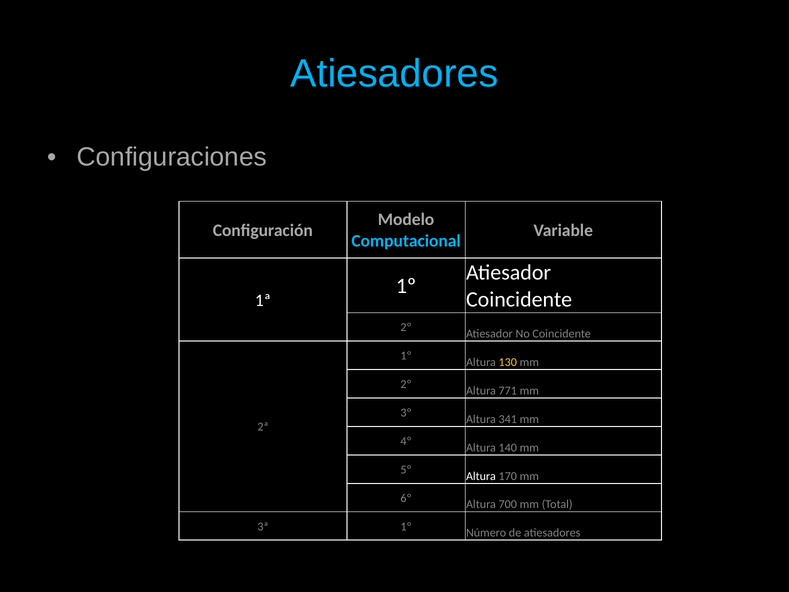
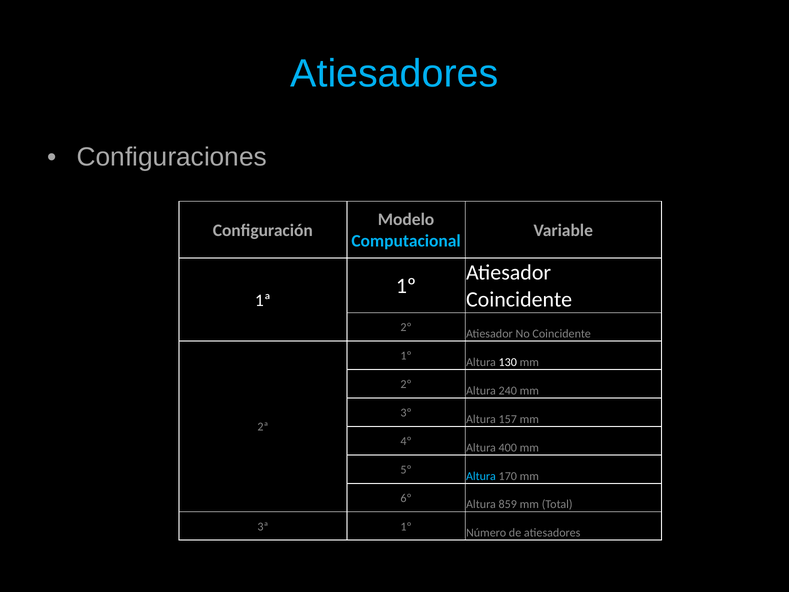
130 colour: yellow -> white (508, 362)
771: 771 -> 240 (508, 391)
341: 341 -> 157 (508, 419)
140: 140 -> 400 (508, 447)
Altura colour: white -> light blue (481, 476)
700: 700 -> 859 (508, 504)
